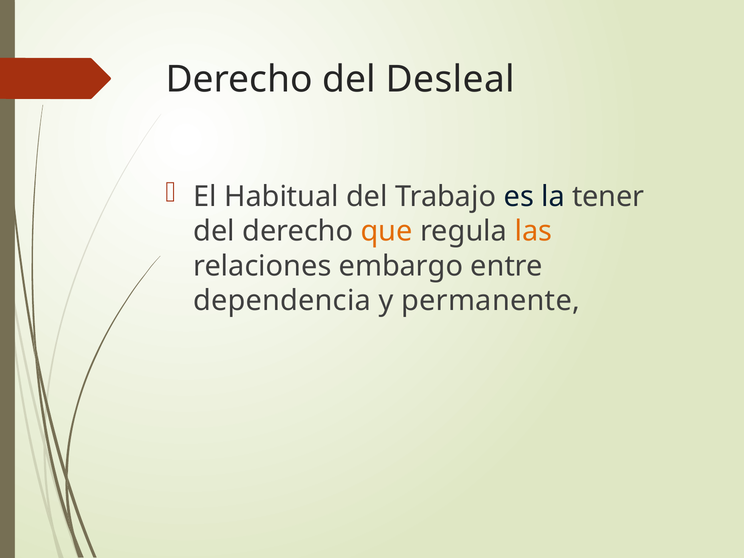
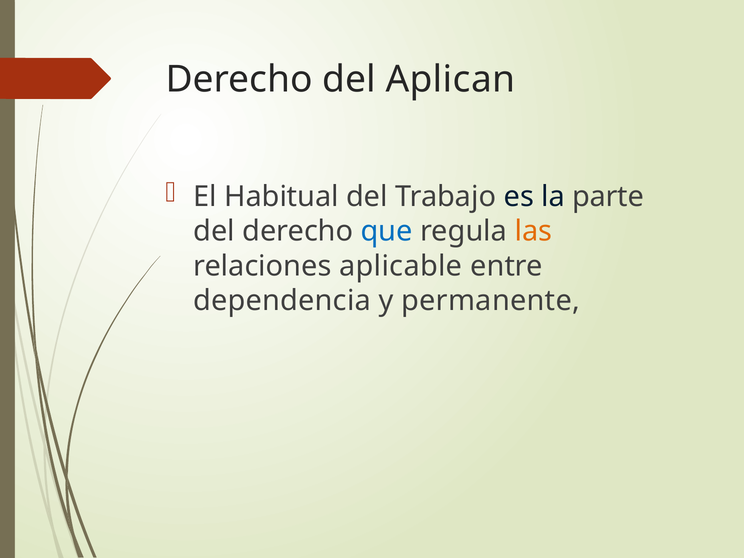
Desleal: Desleal -> Aplican (450, 79)
tener: tener -> parte (608, 197)
que colour: orange -> blue (387, 231)
embargo: embargo -> aplicable (401, 266)
